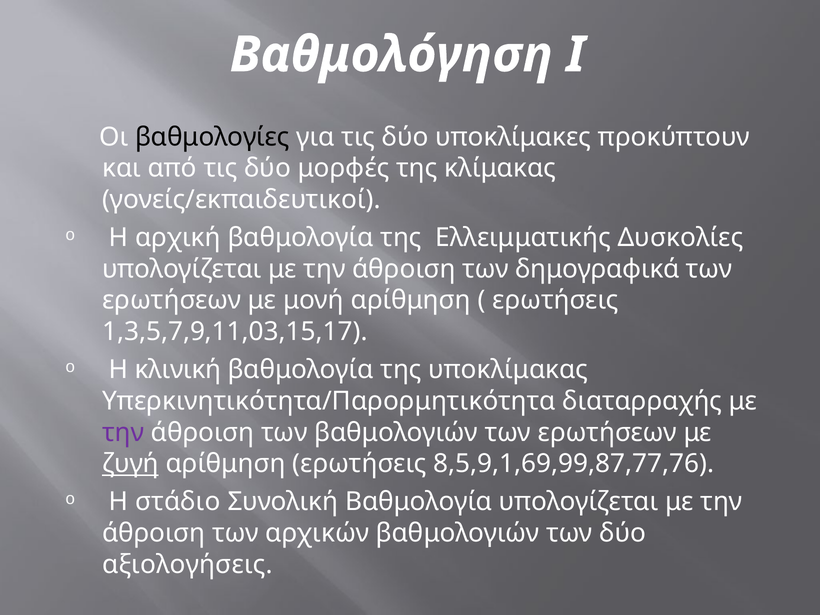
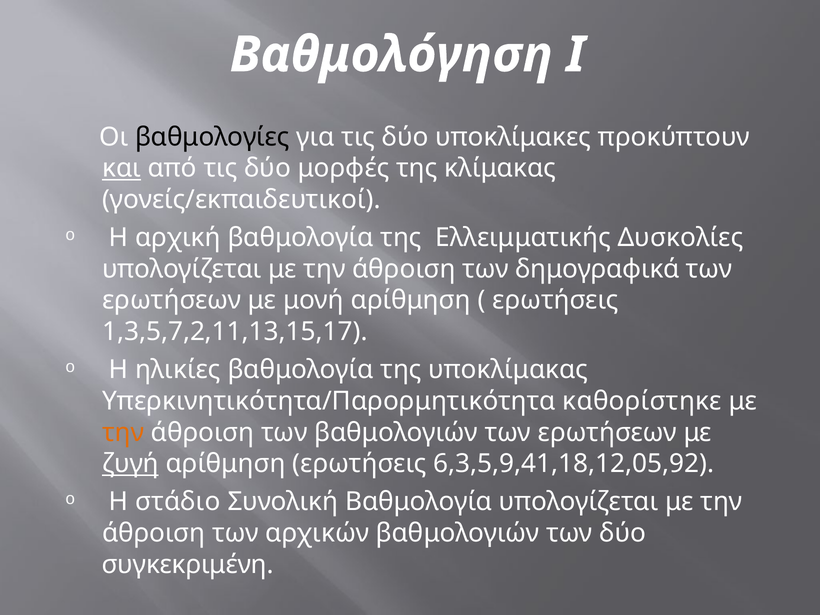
και underline: none -> present (122, 168)
1,3,5,7,9,11,03,15,17: 1,3,5,7,9,11,03,15,17 -> 1,3,5,7,2,11,13,15,17 (235, 332)
κλινική: κλινική -> ηλικίες (178, 370)
διαταρραχής: διαταρραχής -> καθορίστηκε (642, 401)
την colour: purple -> orange (123, 432)
8,5,9,1,69,99,87,77,76: 8,5,9,1,69,99,87,77,76 -> 6,3,5,9,41,18,12,05,92 (574, 464)
αξιολογήσεις: αξιολογήσεις -> συγκεκριμένη (188, 564)
